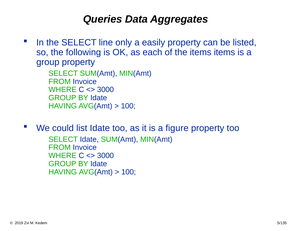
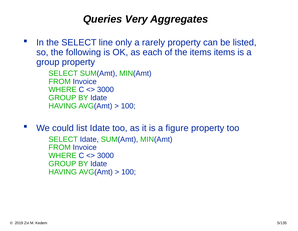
Data: Data -> Very (136, 19)
easily: easily -> rarely (154, 42)
